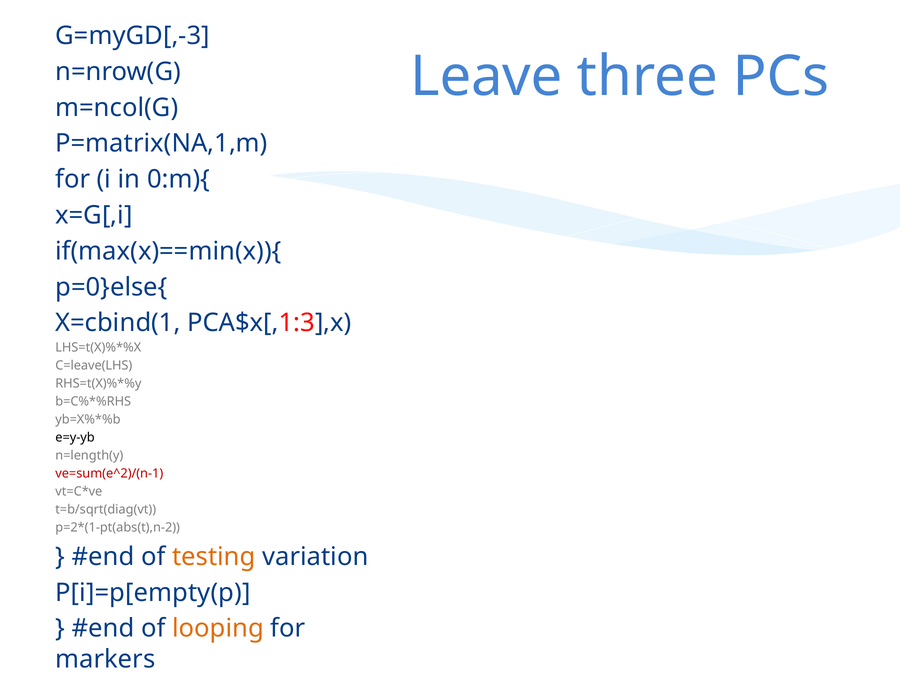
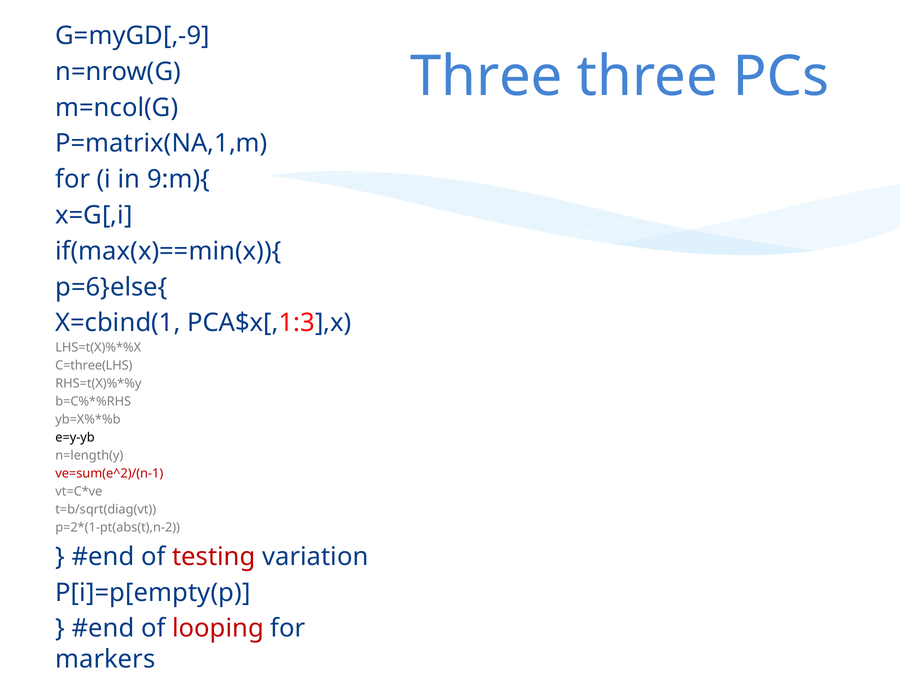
G=myGD[,-3: G=myGD[,-3 -> G=myGD[,-9 (133, 36)
Leave: Leave -> Three (486, 77)
0:m){: 0:m){ -> 9:m){ (178, 179)
p=0}else{: p=0}else{ -> p=6}else{ (111, 287)
C=leave(LHS: C=leave(LHS -> C=three(LHS (94, 365)
testing colour: orange -> red (214, 556)
looping colour: orange -> red (218, 628)
